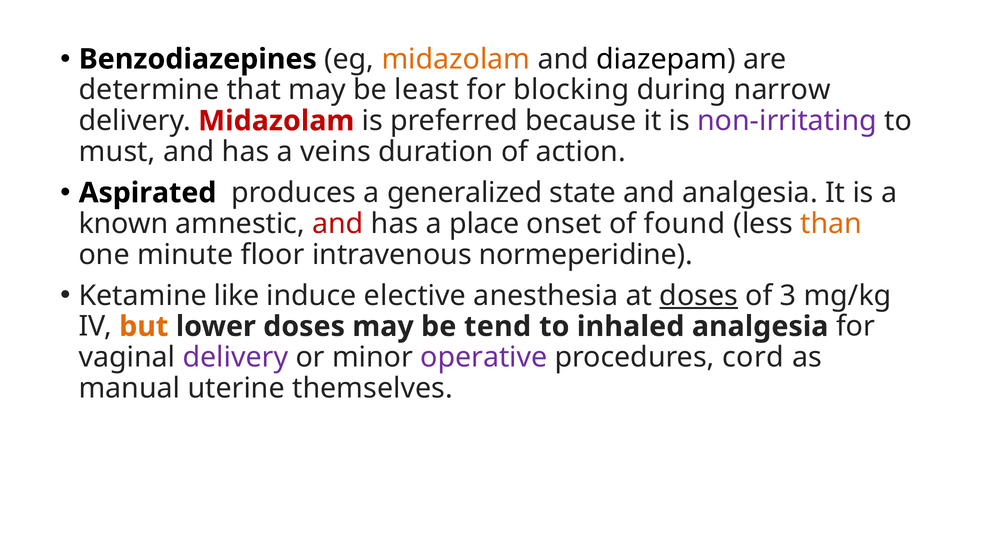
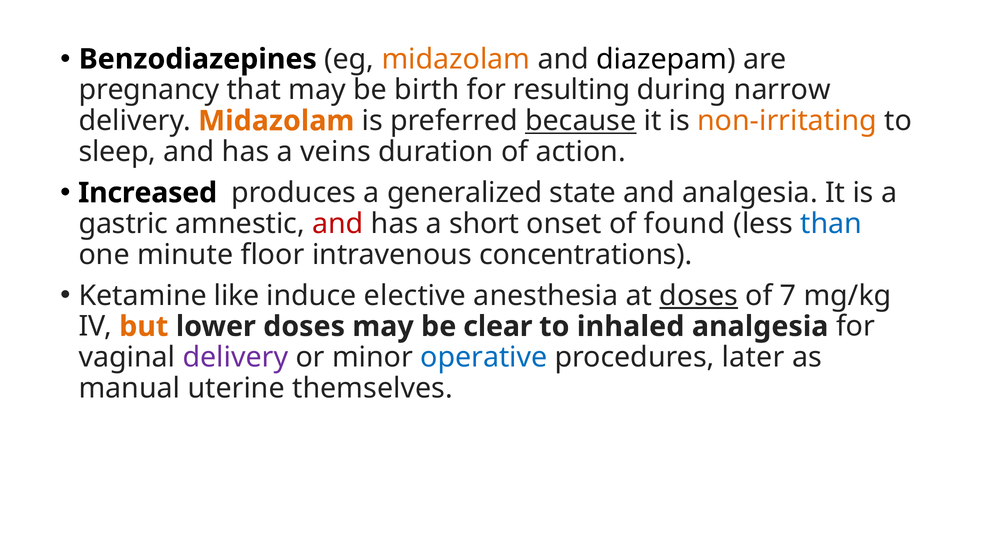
determine: determine -> pregnancy (149, 90)
least: least -> birth (427, 90)
blocking: blocking -> resulting (571, 90)
Midazolam colour: red -> orange (276, 121)
because underline: none -> present (581, 121)
non-irritating colour: purple -> orange (787, 121)
must: must -> sleep (117, 152)
Aspirated: Aspirated -> Increased (148, 193)
known: known -> gastric (123, 224)
place: place -> short (484, 224)
than colour: orange -> blue (831, 224)
normeperidine: normeperidine -> concentrations (586, 255)
3: 3 -> 7 (788, 296)
tend: tend -> clear (498, 327)
operative colour: purple -> blue (484, 358)
cord: cord -> later (753, 358)
